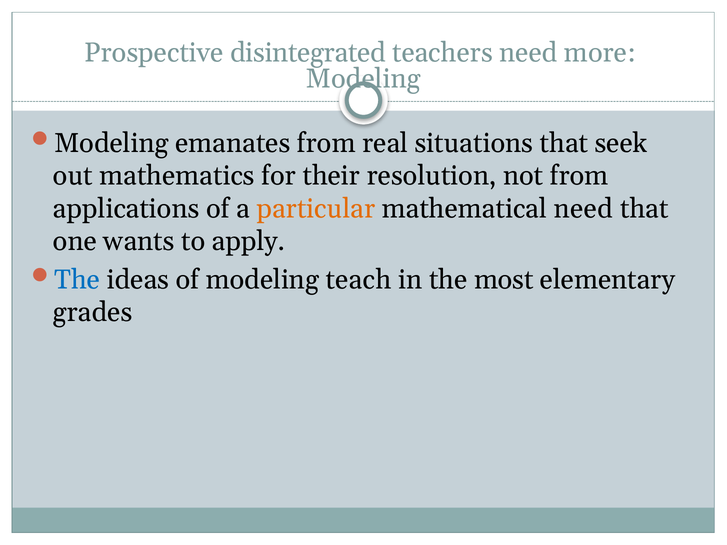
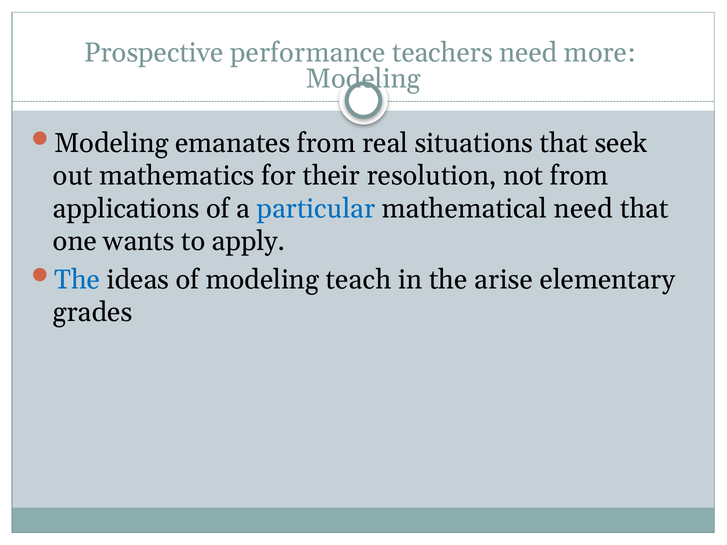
disintegrated: disintegrated -> performance (308, 53)
particular colour: orange -> blue (316, 209)
most: most -> arise (504, 280)
